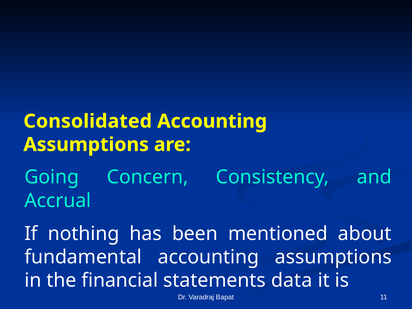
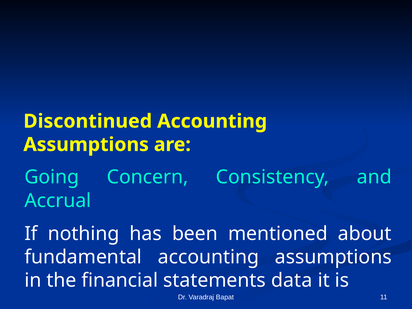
Consolidated: Consolidated -> Discontinued (88, 121)
